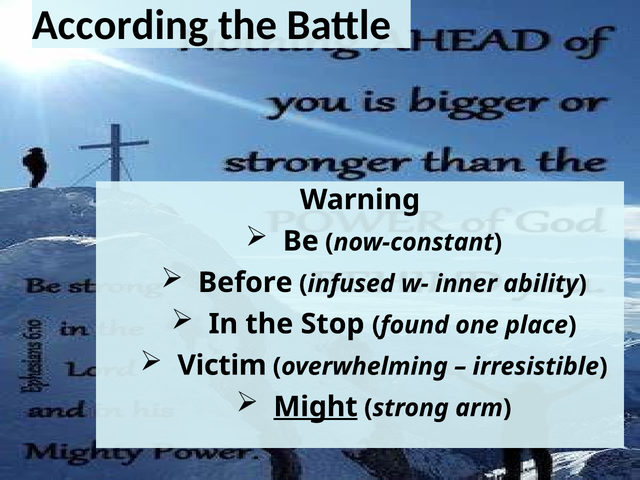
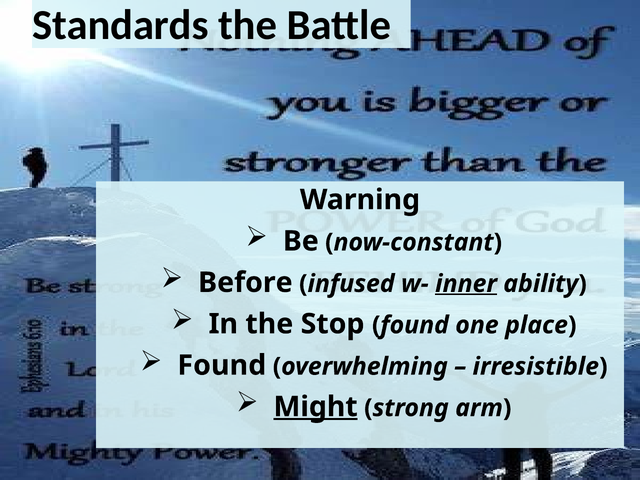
According: According -> Standards (120, 25)
inner underline: none -> present (466, 284)
Victim: Victim -> Found (222, 365)
